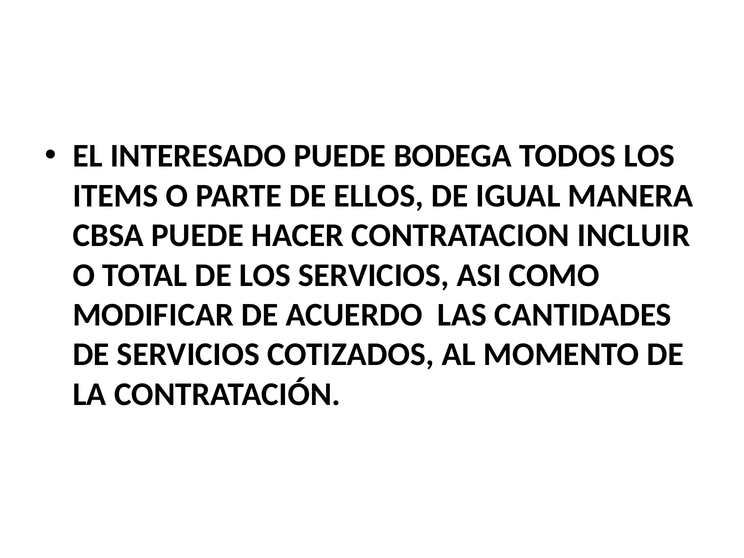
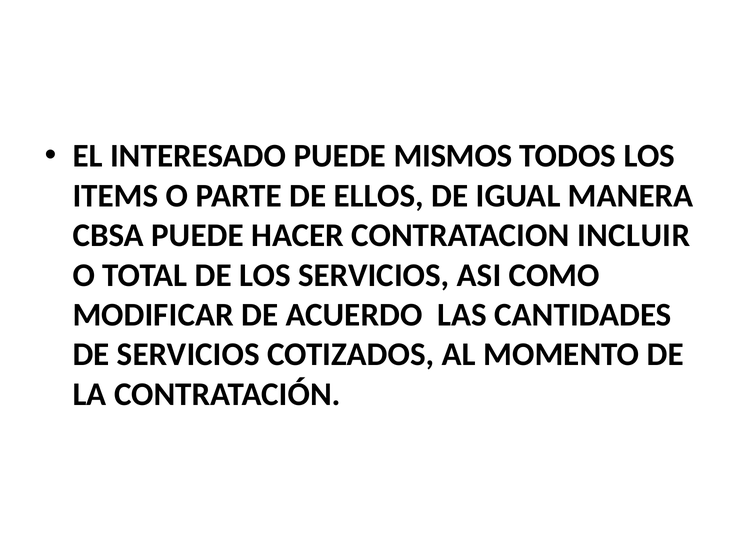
BODEGA: BODEGA -> MISMOS (453, 156)
